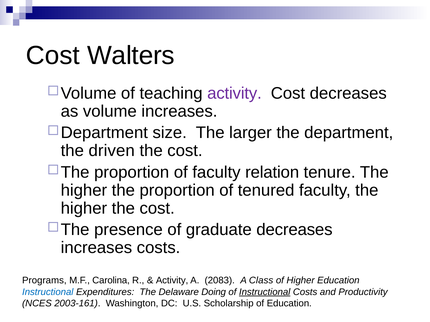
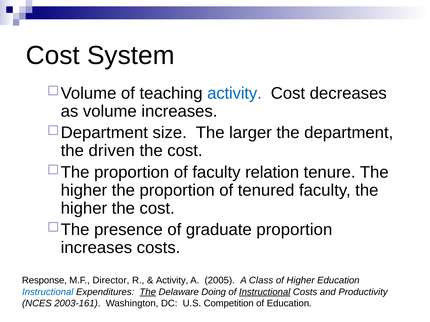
Walters: Walters -> System (131, 56)
activity colour: purple -> blue (234, 93)
graduate decreases: decreases -> proportion (294, 230)
Programs: Programs -> Response (44, 281)
Carolina: Carolina -> Director (111, 281)
2083: 2083 -> 2005 (220, 281)
The underline: none -> present (148, 292)
Scholarship: Scholarship -> Competition (229, 304)
